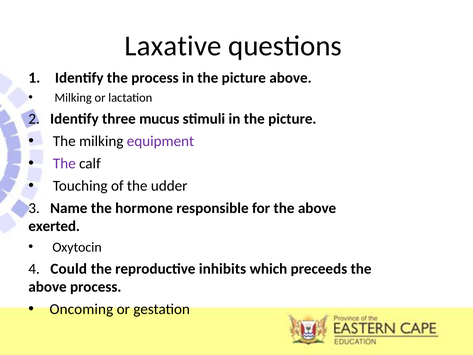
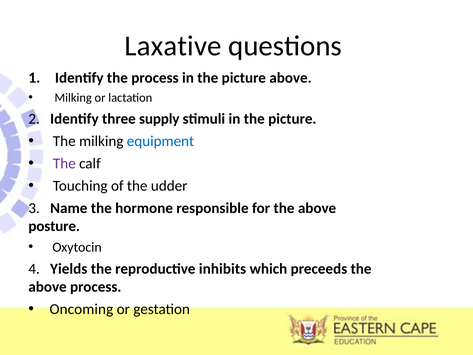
mucus: mucus -> supply (159, 119)
equipment colour: purple -> blue (160, 141)
exerted: exerted -> posture (54, 226)
Could: Could -> Yields (69, 269)
